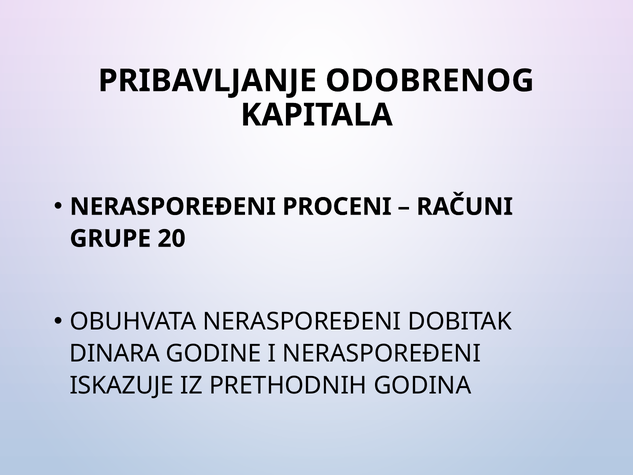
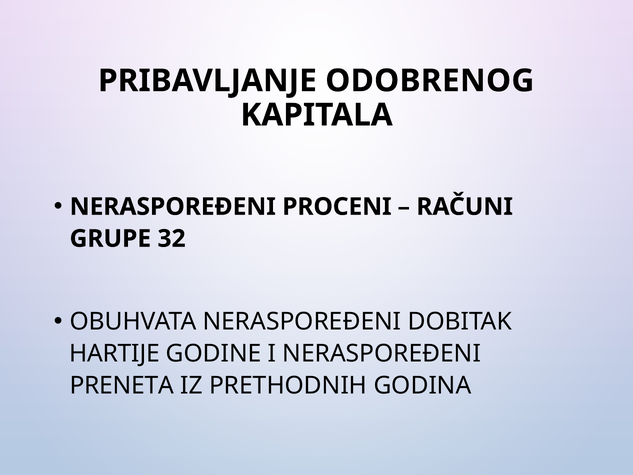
20: 20 -> 32 (172, 239)
DINARA: DINARA -> HARTIJE (115, 354)
ISKAZUJE: ISKAZUJE -> PRENETA (122, 385)
